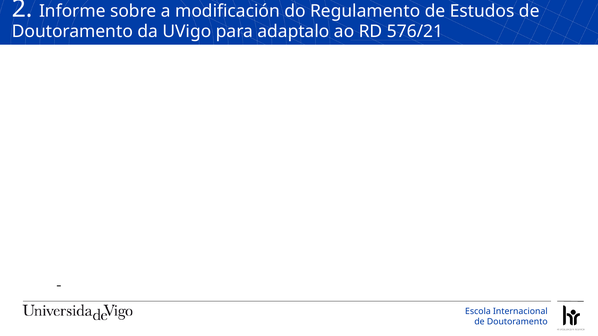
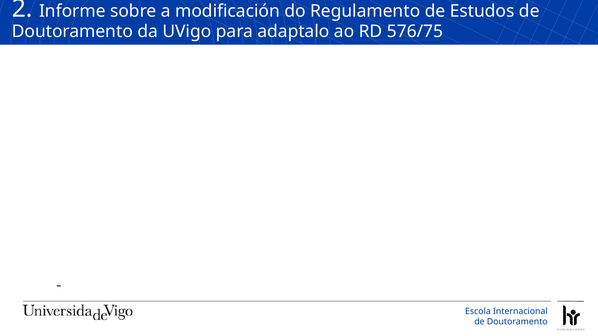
576/21: 576/21 -> 576/75 (415, 31)
